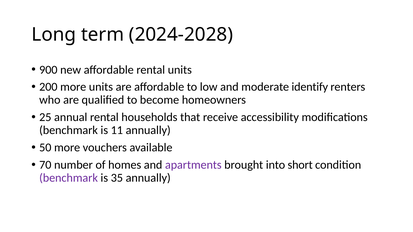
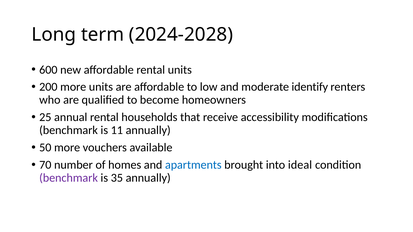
900: 900 -> 600 (48, 70)
apartments colour: purple -> blue (193, 165)
short: short -> ideal (300, 165)
